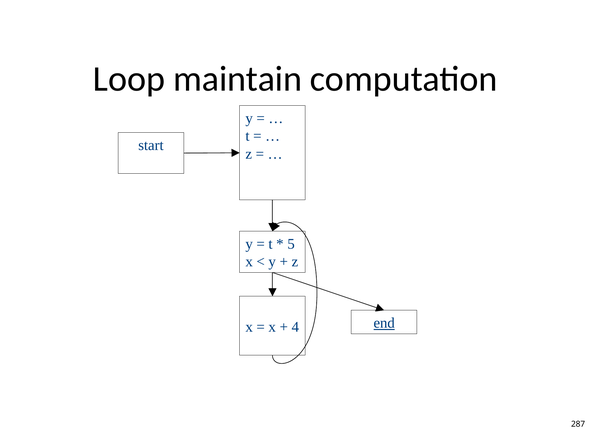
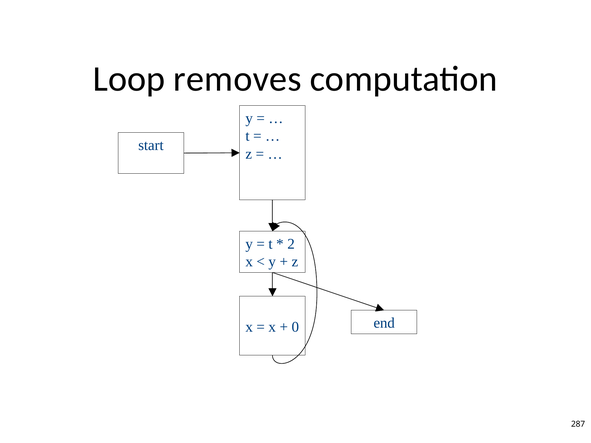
maintain: maintain -> removes (237, 79)
5: 5 -> 2 (291, 244)
end underline: present -> none (384, 323)
4: 4 -> 0 (295, 327)
